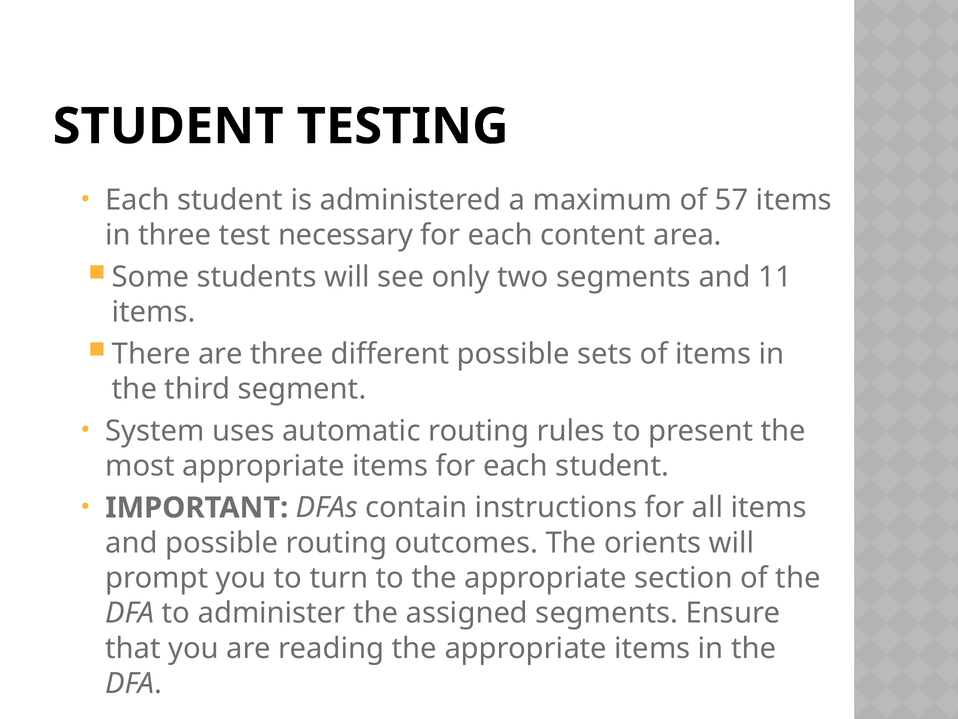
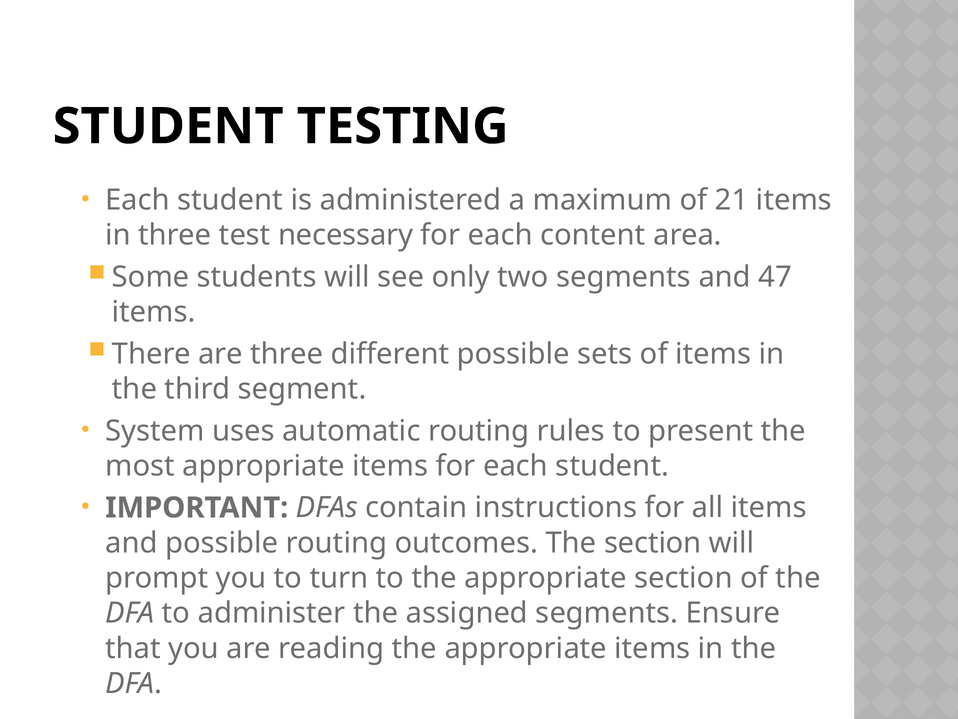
57: 57 -> 21 (732, 200)
11: 11 -> 47 (775, 277)
The orients: orients -> section (653, 543)
